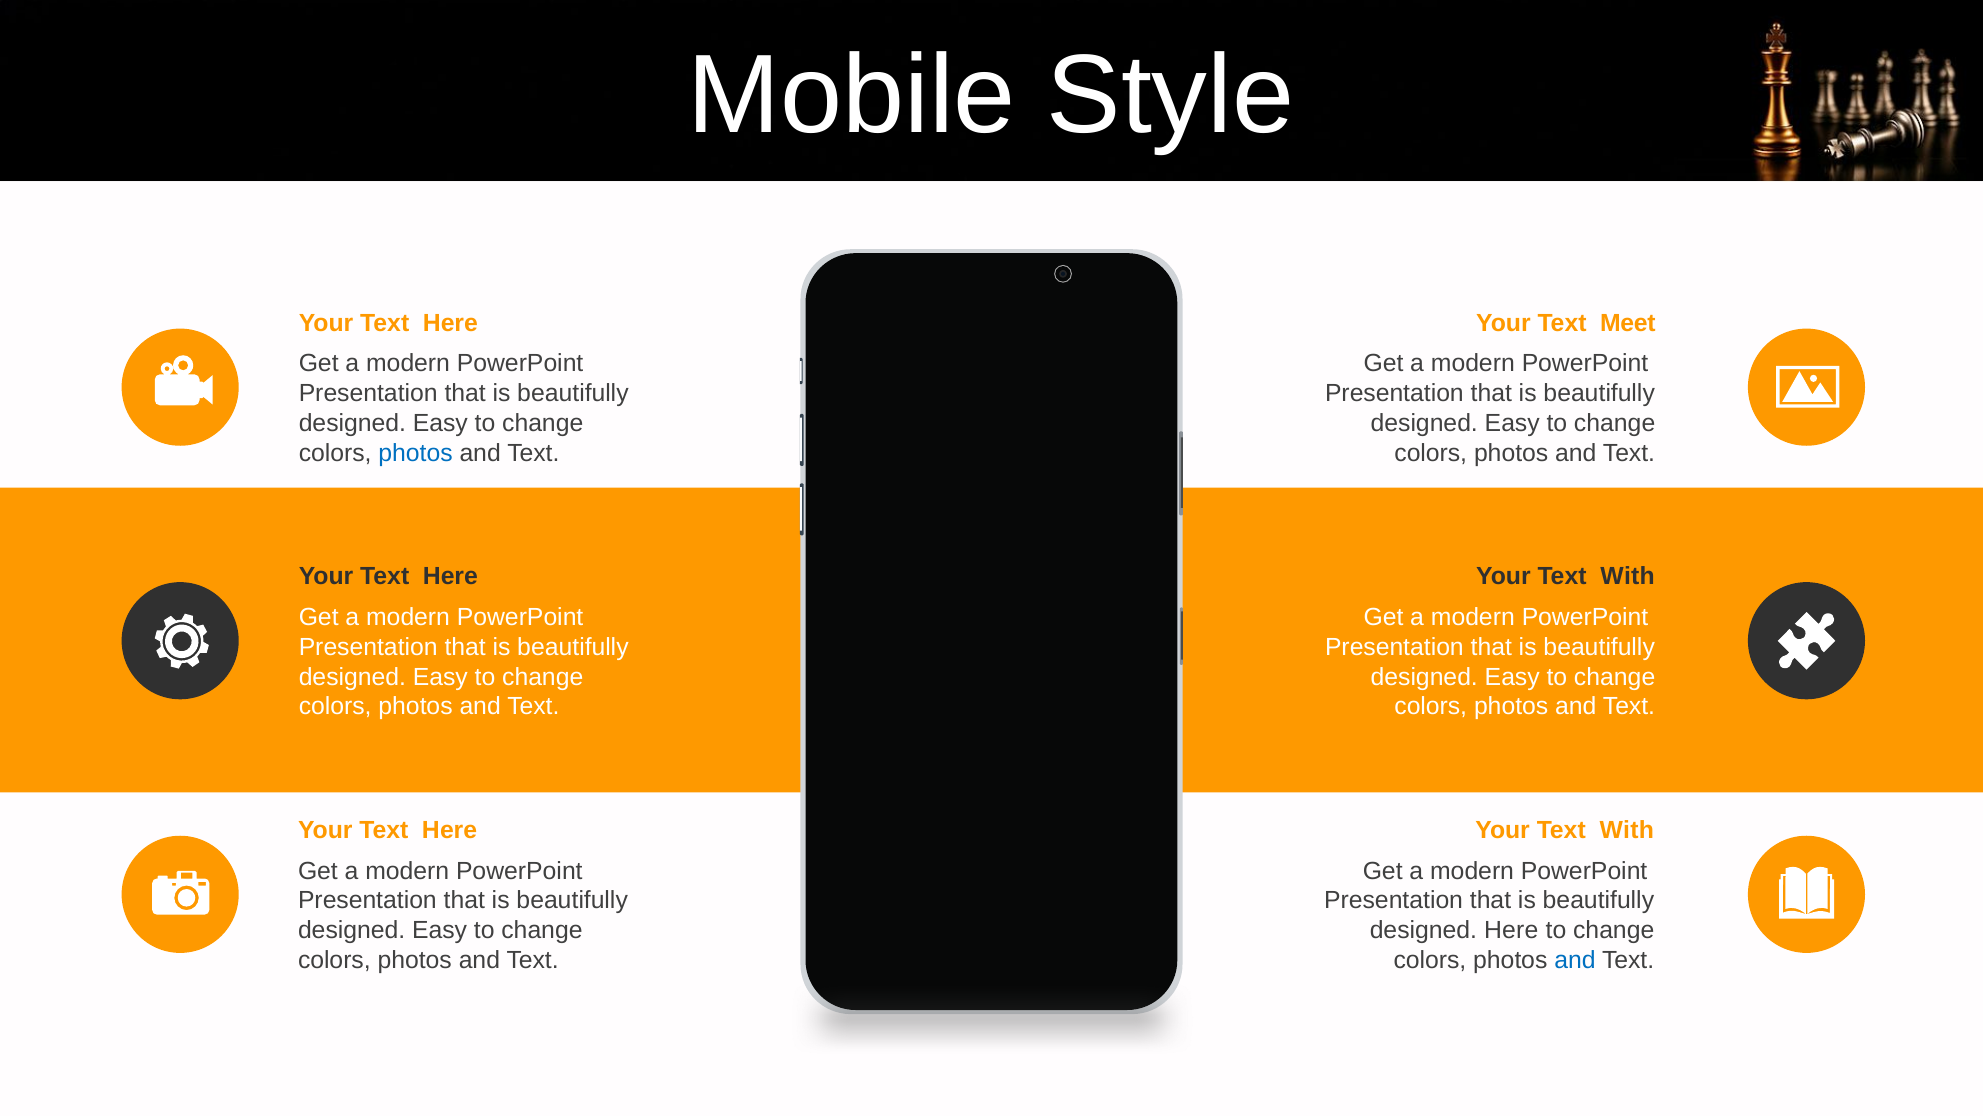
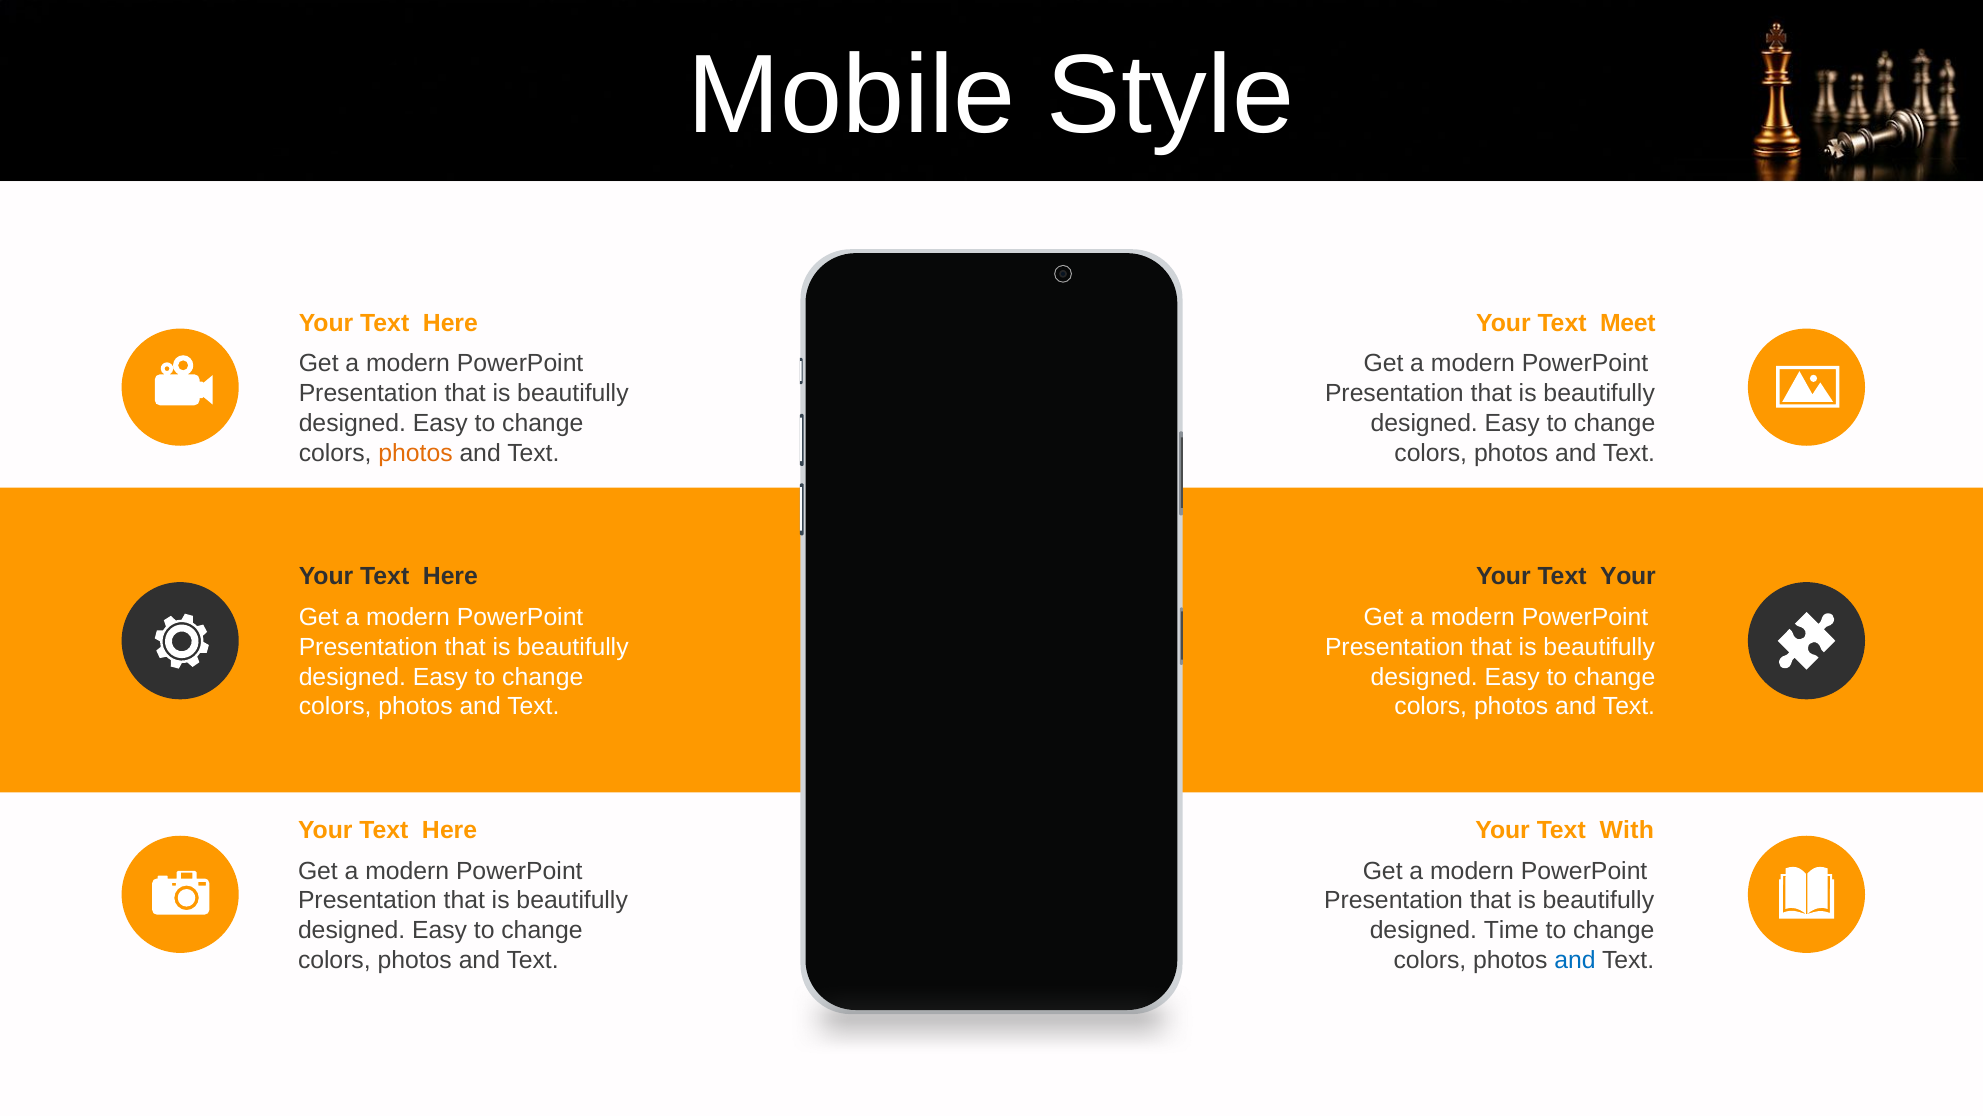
photos colour: blue -> orange (416, 453)
With: With -> Your (1628, 576)
designed Here: Here -> Time (1511, 930)
